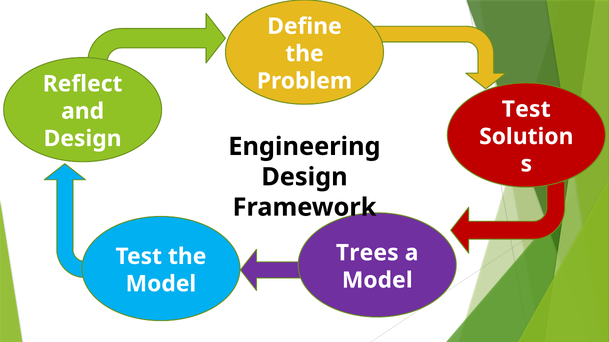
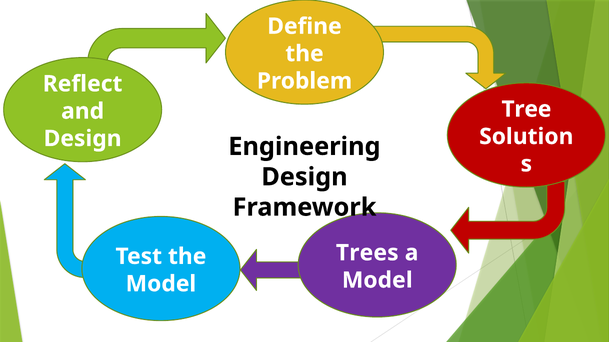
Test: Test -> Tree (526, 109)
